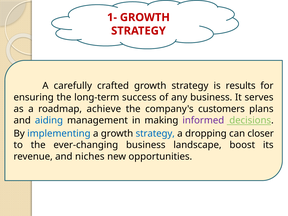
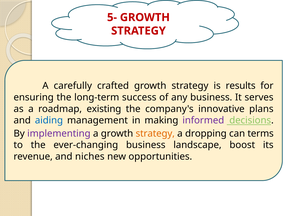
1-: 1- -> 5- (112, 17)
achieve: achieve -> existing (104, 109)
customers: customers -> innovative (221, 109)
implementing colour: blue -> purple (59, 133)
strategy colour: blue -> orange (155, 133)
closer: closer -> terms (261, 133)
